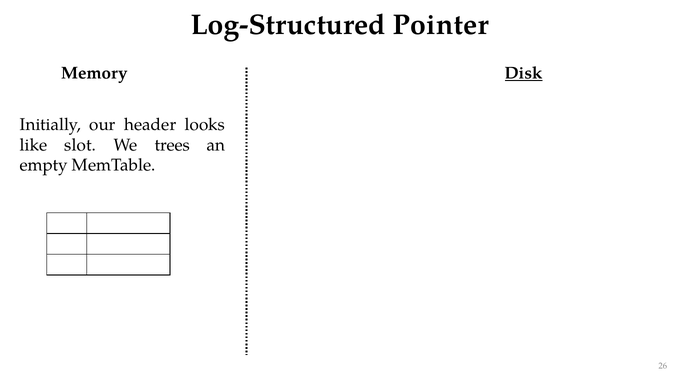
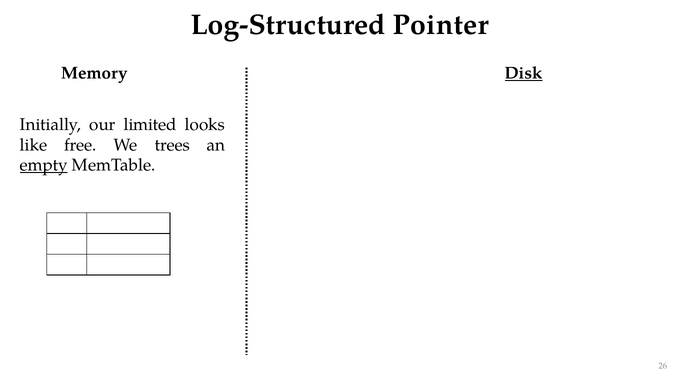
header: header -> limited (150, 124)
slot: slot -> free (80, 145)
empty underline: none -> present (44, 165)
